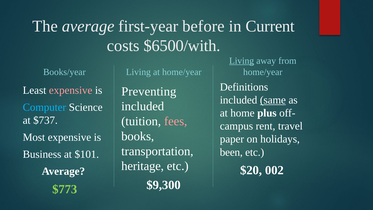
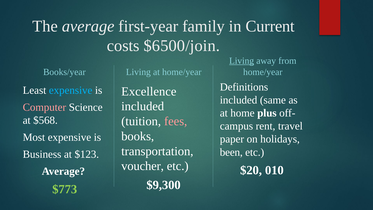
before: before -> family (204, 26)
$6500/with: $6500/with -> $6500/join (182, 46)
expensive colour: pink -> light blue (71, 90)
Preventing: Preventing -> Excellence (149, 91)
same underline: present -> none (273, 100)
Computer colour: light blue -> pink (44, 107)
$737: $737 -> $568 (45, 120)
$101: $101 -> $123 (87, 154)
heritage: heritage -> voucher (143, 166)
002: 002 -> 010 (274, 170)
